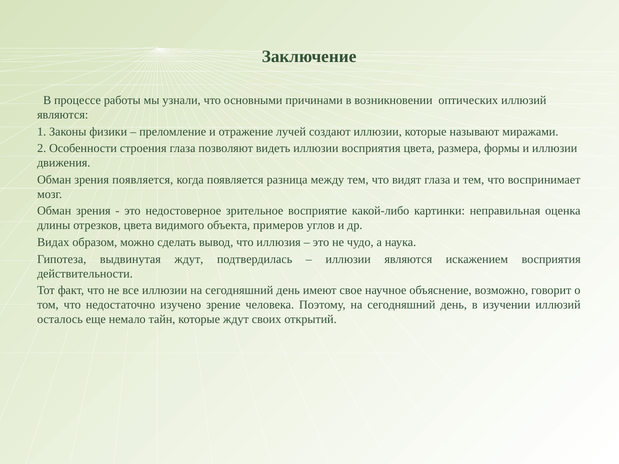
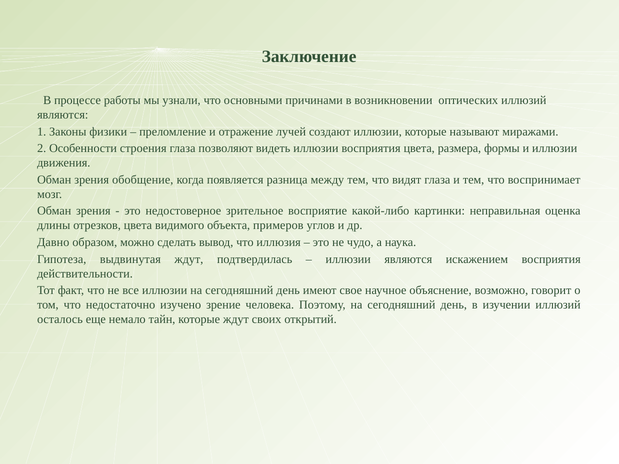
зрения появляется: появляется -> обобщение (143, 180)
Видах: Видах -> Давно (53, 242)
